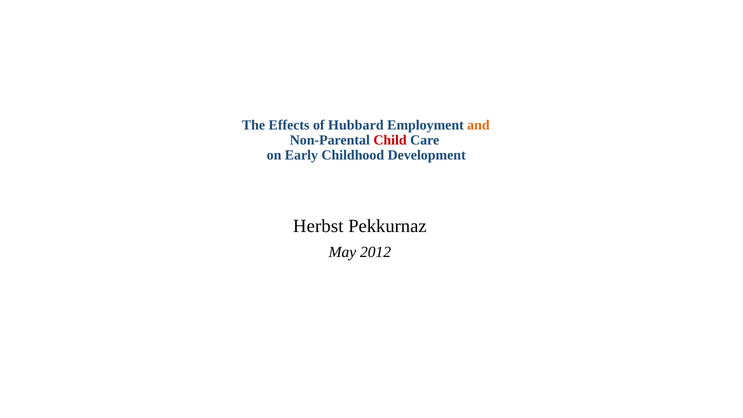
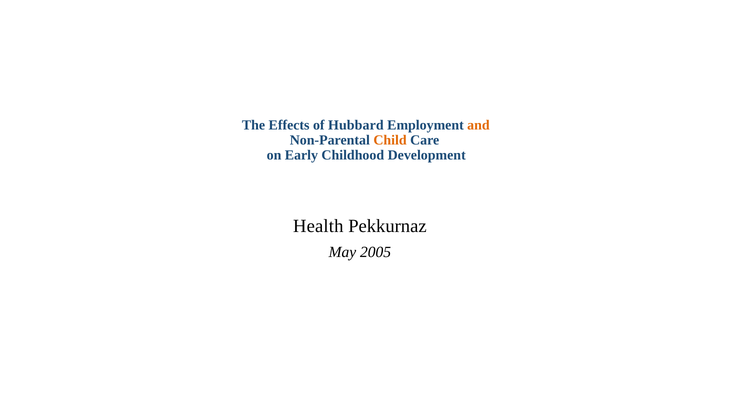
Child colour: red -> orange (390, 140)
Herbst: Herbst -> Health (318, 226)
2012: 2012 -> 2005 (376, 252)
